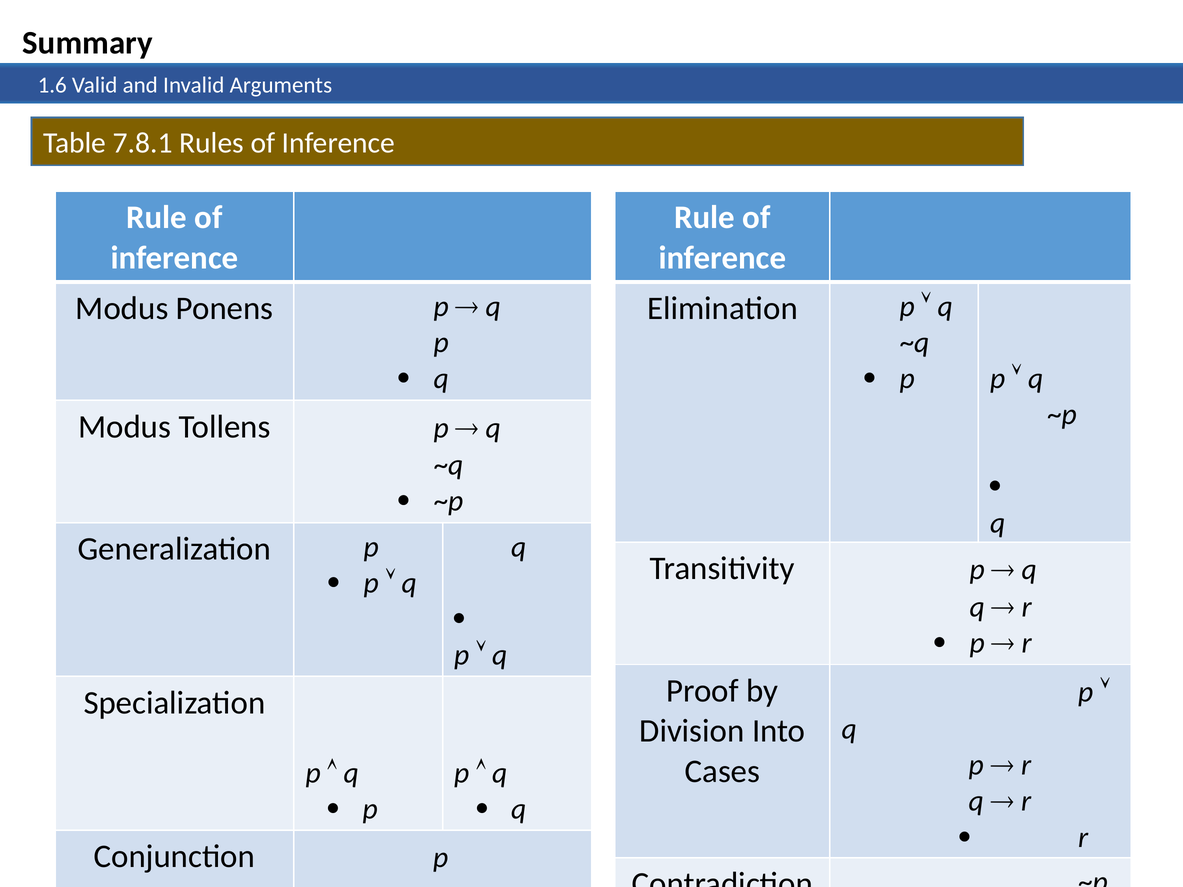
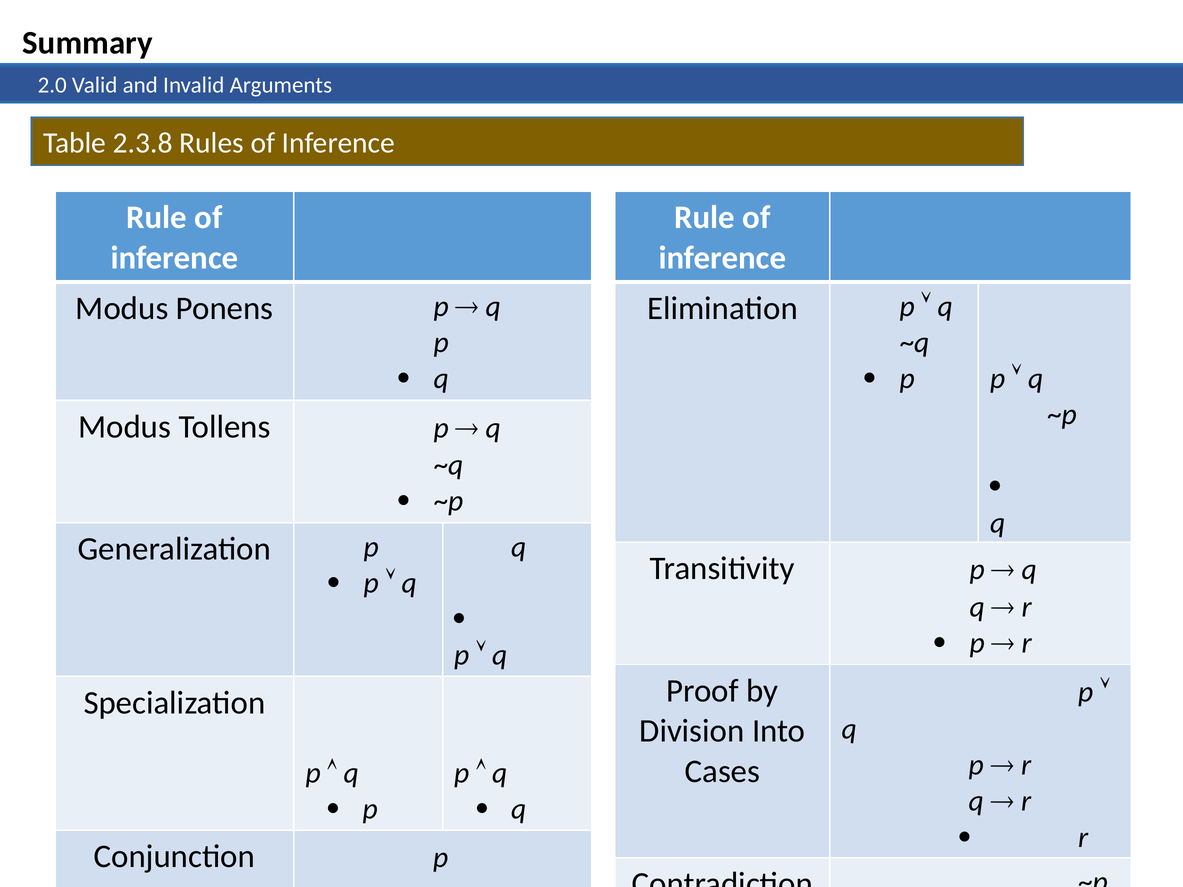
1.6: 1.6 -> 2.0 (52, 85)
7.8.1: 7.8.1 -> 2.3.8 (143, 143)
